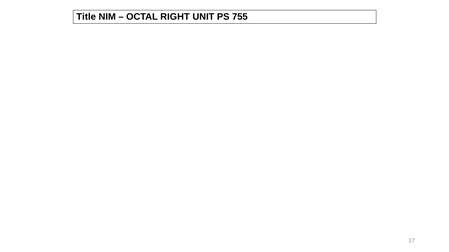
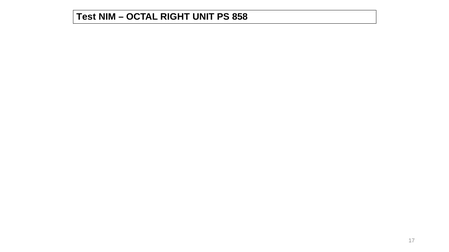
Title: Title -> Test (86, 17)
755: 755 -> 858 (240, 17)
